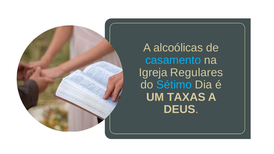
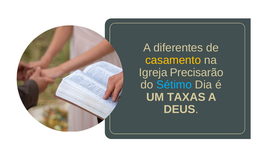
alcoólicas: alcoólicas -> diferentes (178, 48)
casamento colour: light blue -> yellow (173, 60)
Regulares: Regulares -> Precisarão (197, 73)
